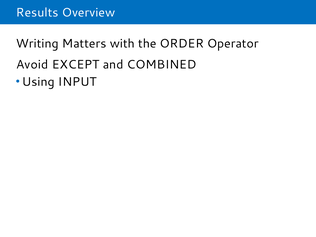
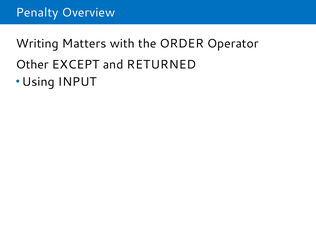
Results: Results -> Penalty (37, 12)
Avoid: Avoid -> Other (32, 65)
COMBINED: COMBINED -> RETURNED (162, 65)
